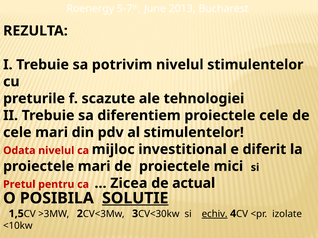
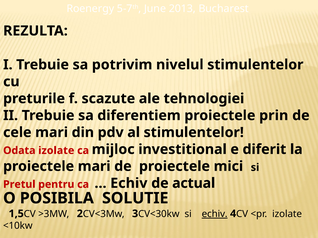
proiectele cele: cele -> prin (274, 116)
Odata nivelul: nivelul -> izolate (56, 151)
Zicea: Zicea -> Echiv (129, 184)
SOLUTIE underline: present -> none (135, 199)
